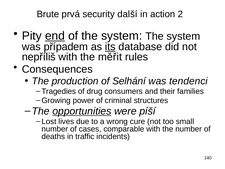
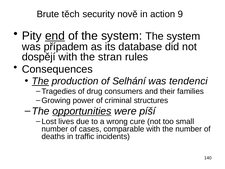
prvá: prvá -> těch (71, 14)
další: další -> nově (128, 14)
2: 2 -> 9 (180, 14)
its underline: present -> none (110, 47)
nepříliš: nepříliš -> dospějí (39, 57)
měřit: měřit -> stran (110, 57)
The underline: none -> present (40, 81)
